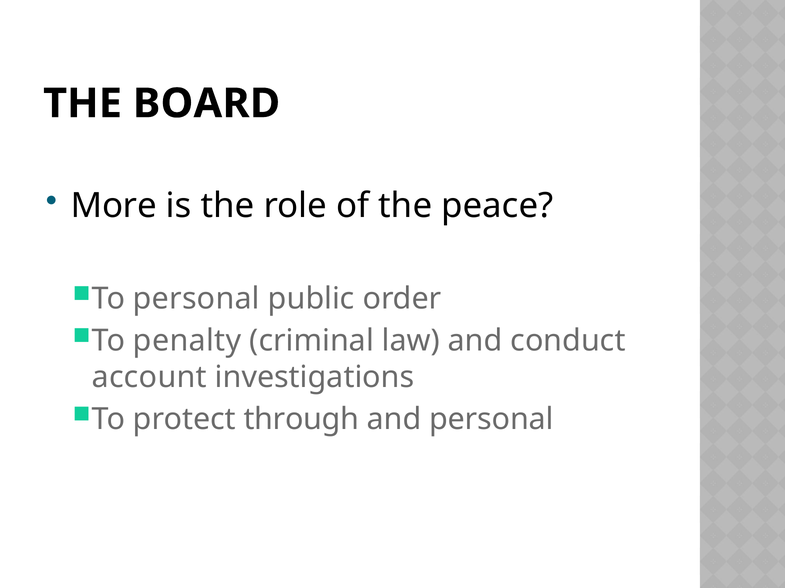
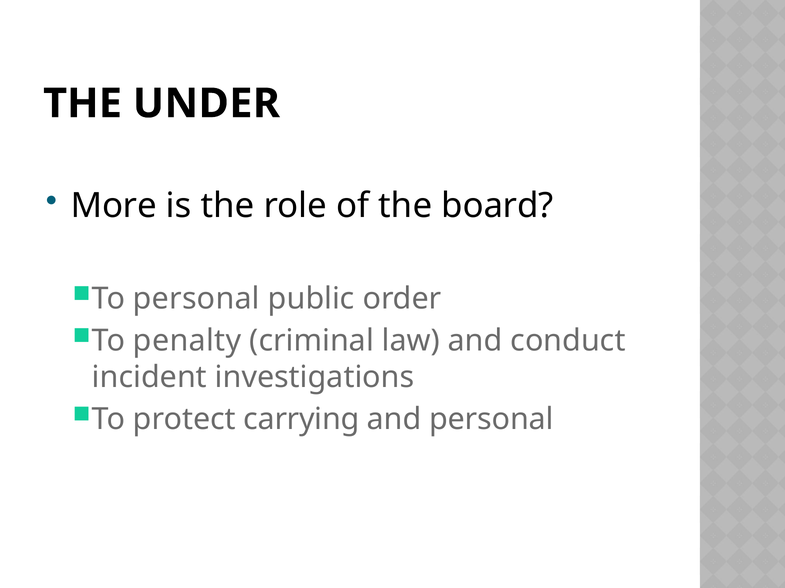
BOARD: BOARD -> UNDER (206, 104)
peace: peace -> board (497, 206)
account: account -> incident (149, 378)
through: through -> carrying (301, 420)
